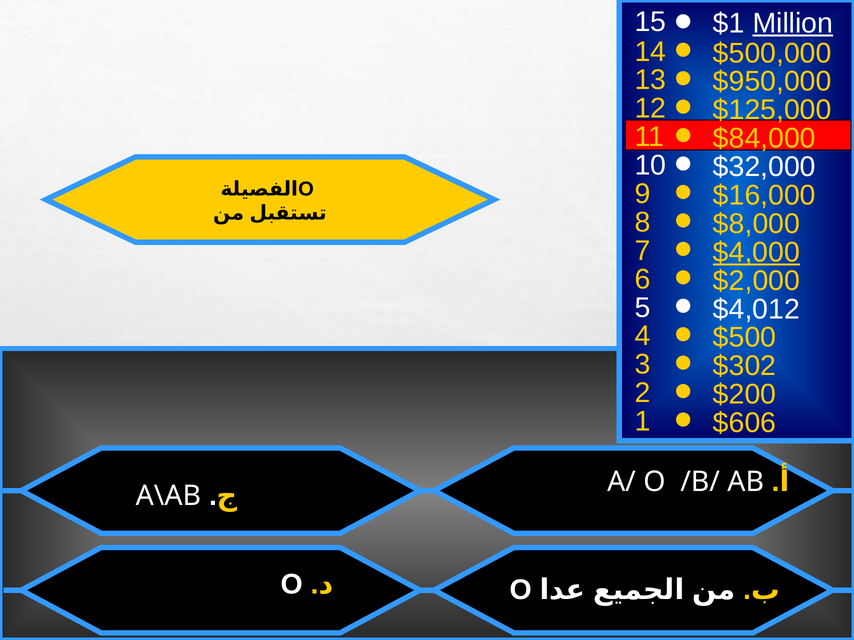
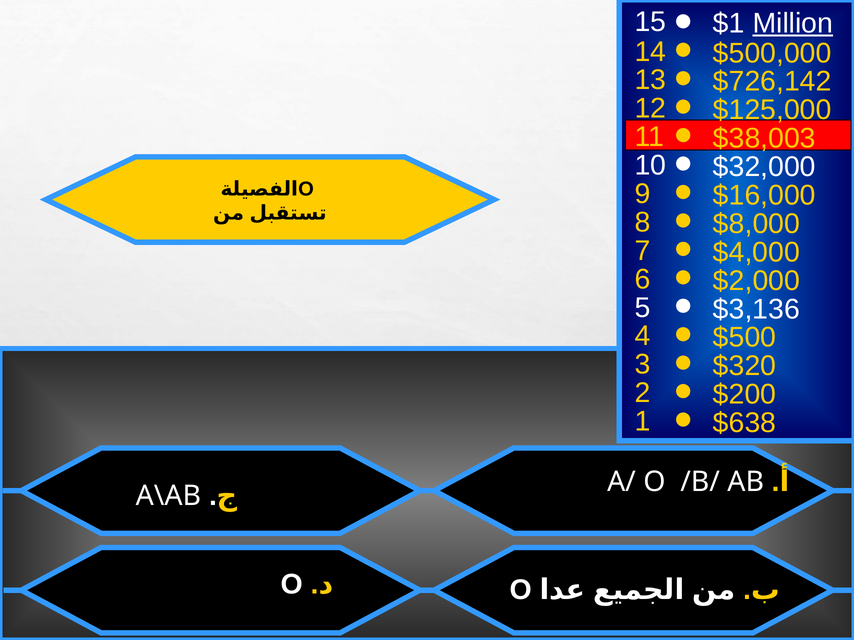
$950,000: $950,000 -> $726,142 (772, 82)
$84,000: $84,000 -> $38,003 (764, 139)
$4,000 underline: present -> none (756, 252)
$4,012: $4,012 -> $3,136 (756, 309)
$302: $302 -> $320 (745, 366)
$606: $606 -> $638 (745, 423)
